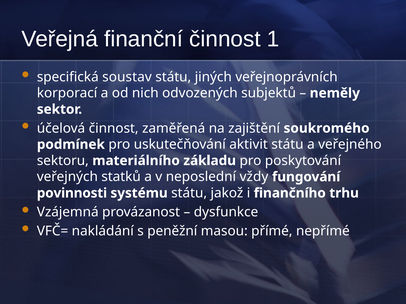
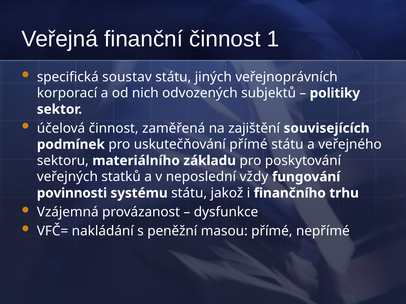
neměly: neměly -> politiky (335, 93)
soukromého: soukromého -> souvisejících (327, 128)
uskutečňování aktivit: aktivit -> přímé (248, 145)
